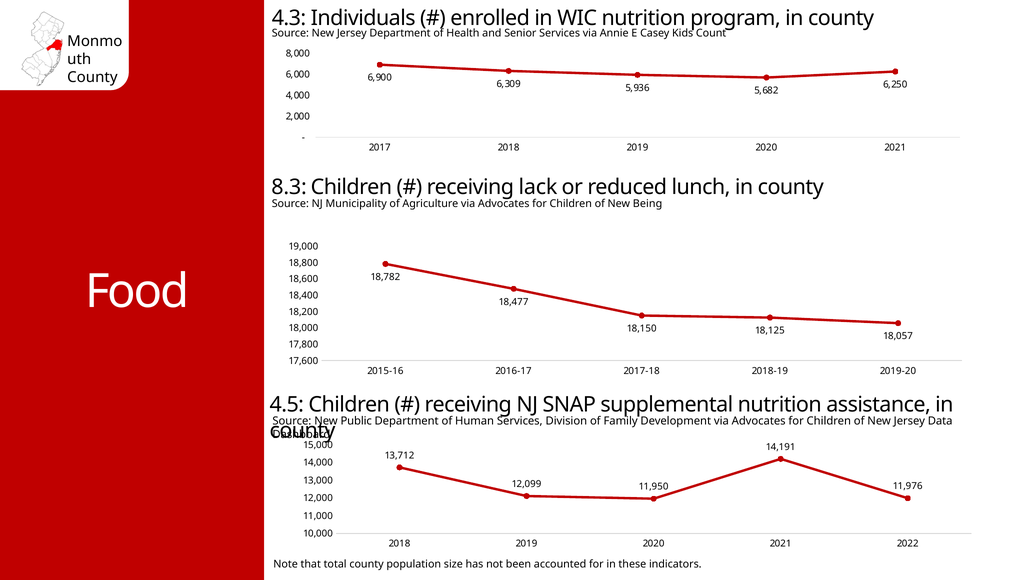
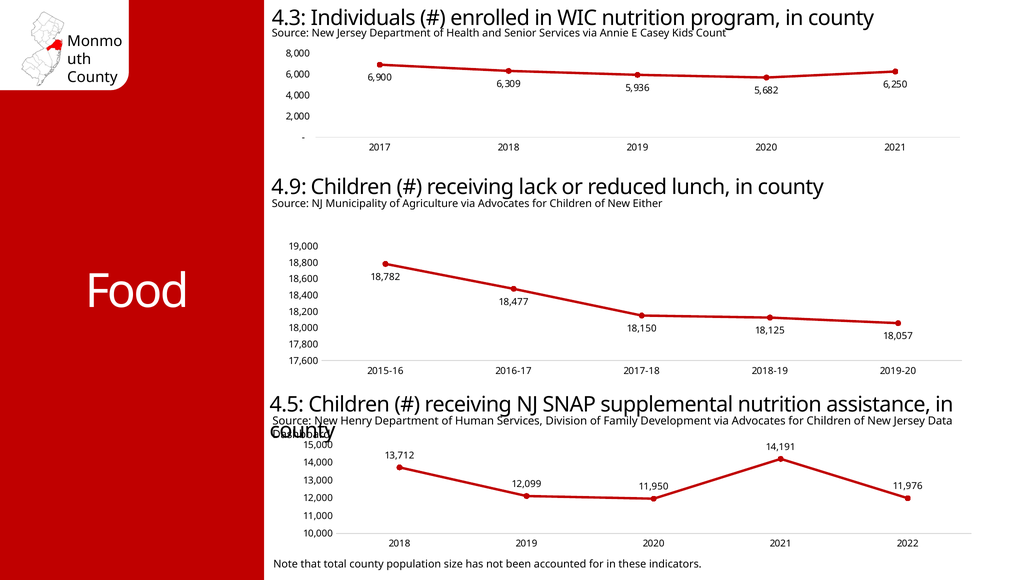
8.3: 8.3 -> 4.9 (289, 187)
Being: Being -> Either (648, 204)
Public: Public -> Henry (356, 421)
